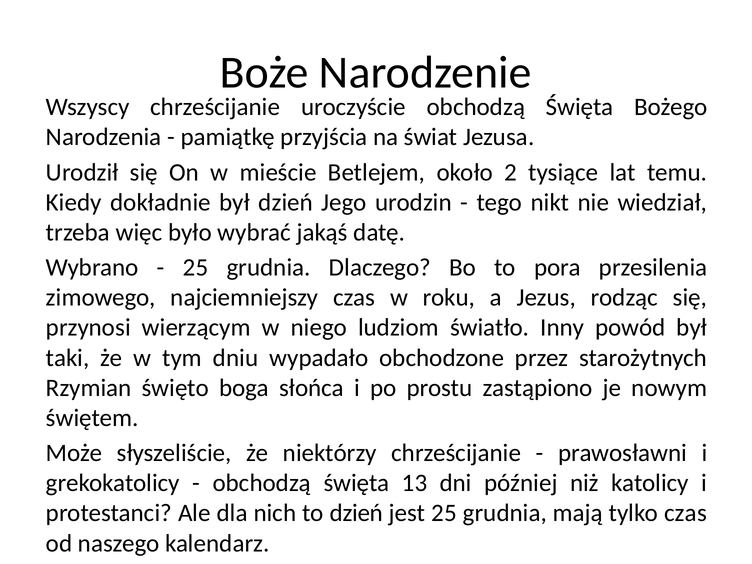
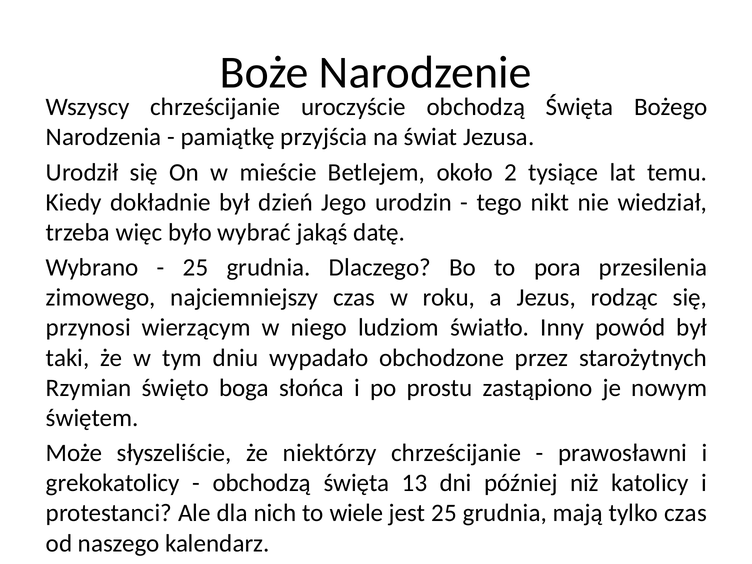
to dzień: dzień -> wiele (356, 513)
